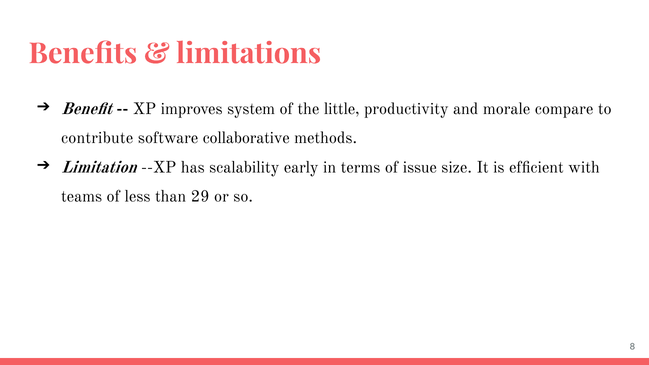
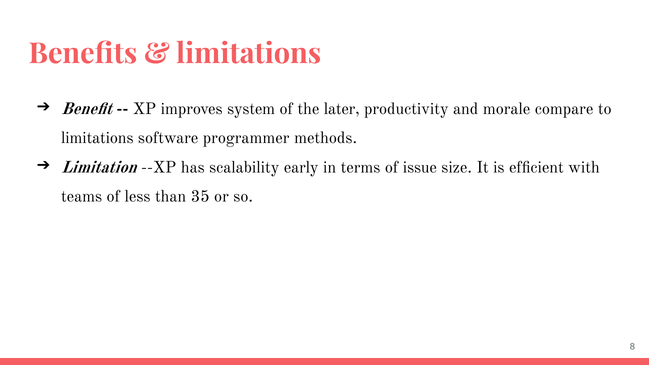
little: little -> later (342, 109)
contribute: contribute -> limitations (97, 138)
collaborative: collaborative -> programmer (246, 138)
29: 29 -> 35 (200, 197)
